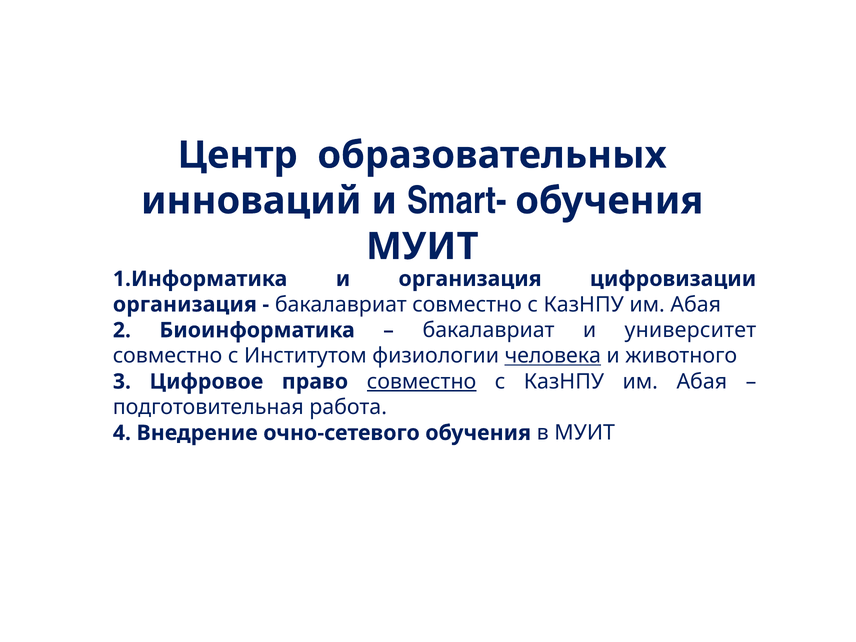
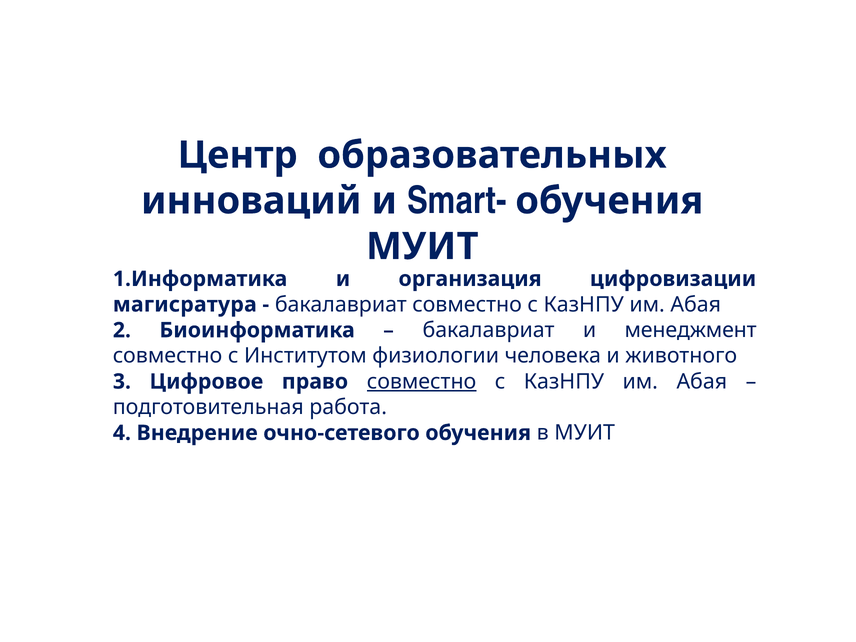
организация: организация -> магисратура (185, 305)
университет: университет -> менеджмент (691, 330)
человека underline: present -> none (553, 356)
